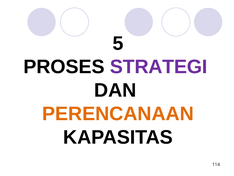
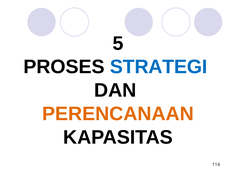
STRATEGI colour: purple -> blue (159, 67)
